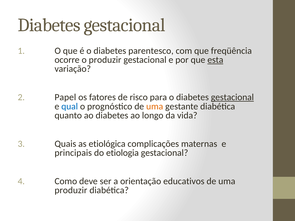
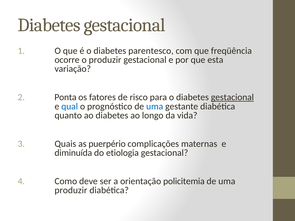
esta underline: present -> none (215, 60)
Papel: Papel -> Ponta (65, 97)
uma colour: orange -> blue (155, 106)
etiológica: etiológica -> puerpério (107, 144)
principais: principais -> diminuída (73, 153)
educativos: educativos -> policitemia (184, 181)
